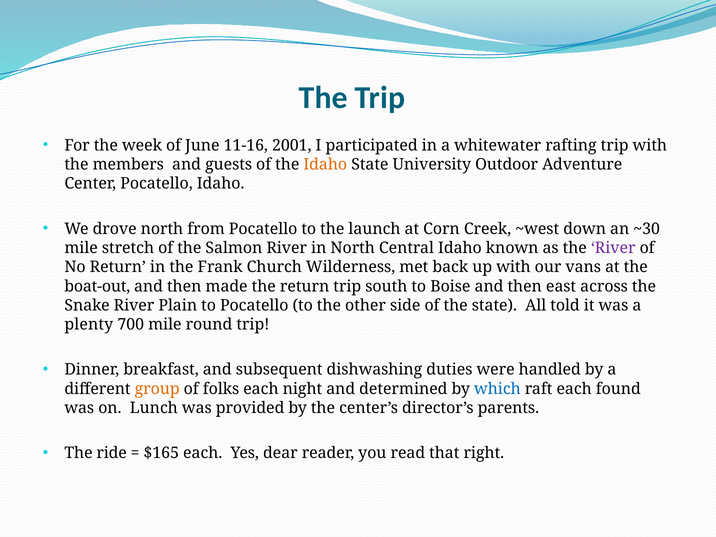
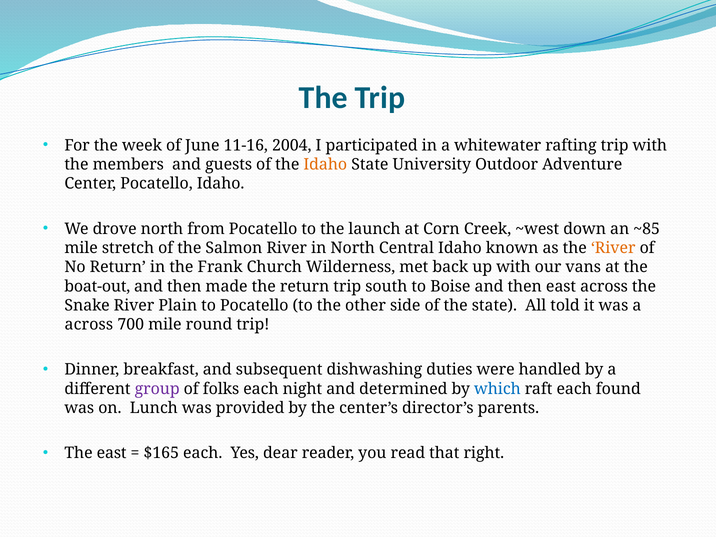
2001: 2001 -> 2004 (292, 146)
~30: ~30 -> ~85 (647, 229)
River colour: purple -> orange (613, 248)
plenty: plenty -> across (89, 324)
group colour: orange -> purple (157, 389)
The ride: ride -> east (112, 453)
